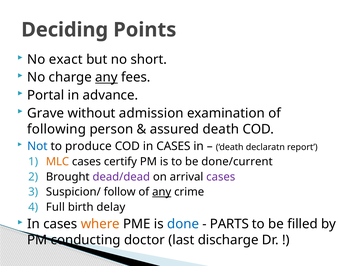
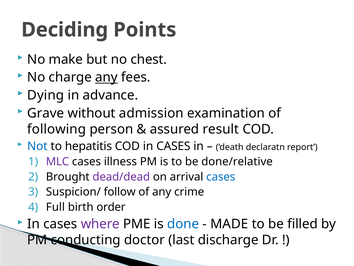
exact: exact -> make (66, 59)
short: short -> chest (149, 59)
Portal: Portal -> Dying (46, 95)
assured death: death -> result (221, 129)
produce: produce -> hepatitis (88, 146)
MLC colour: orange -> purple (58, 161)
certify: certify -> illness (120, 161)
done/current: done/current -> done/relative (237, 161)
cases colour: purple -> blue (221, 176)
any underline: present -> none (162, 192)
delay: delay -> order (111, 207)
where colour: orange -> purple (100, 224)
PARTS: PARTS -> MADE (229, 224)
